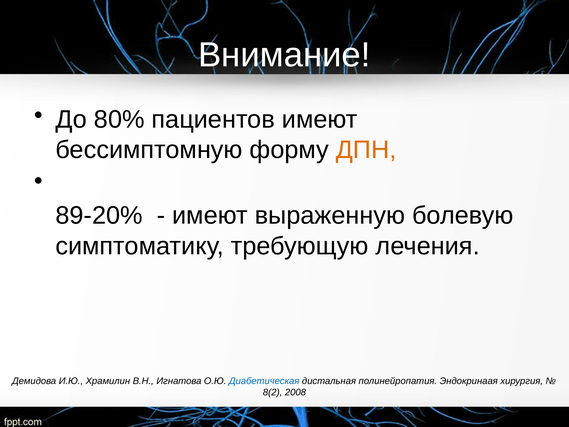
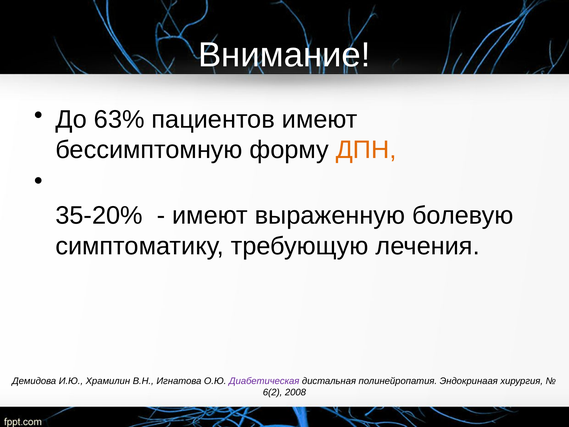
80%: 80% -> 63% (119, 119)
89-20%: 89-20% -> 35-20% (99, 215)
Диабетическая colour: blue -> purple (264, 381)
8(2: 8(2 -> 6(2 (273, 392)
